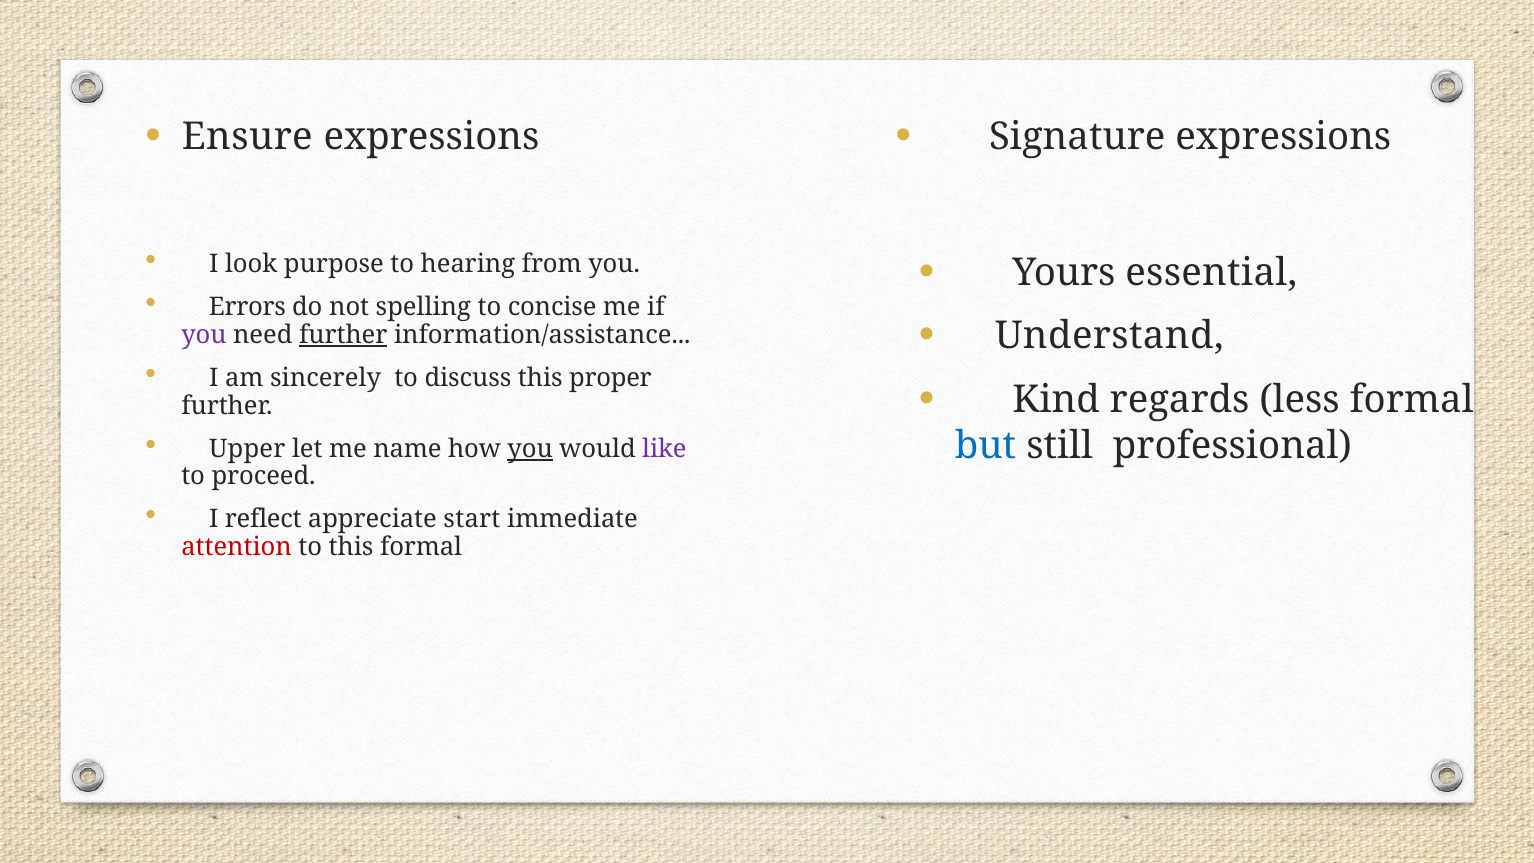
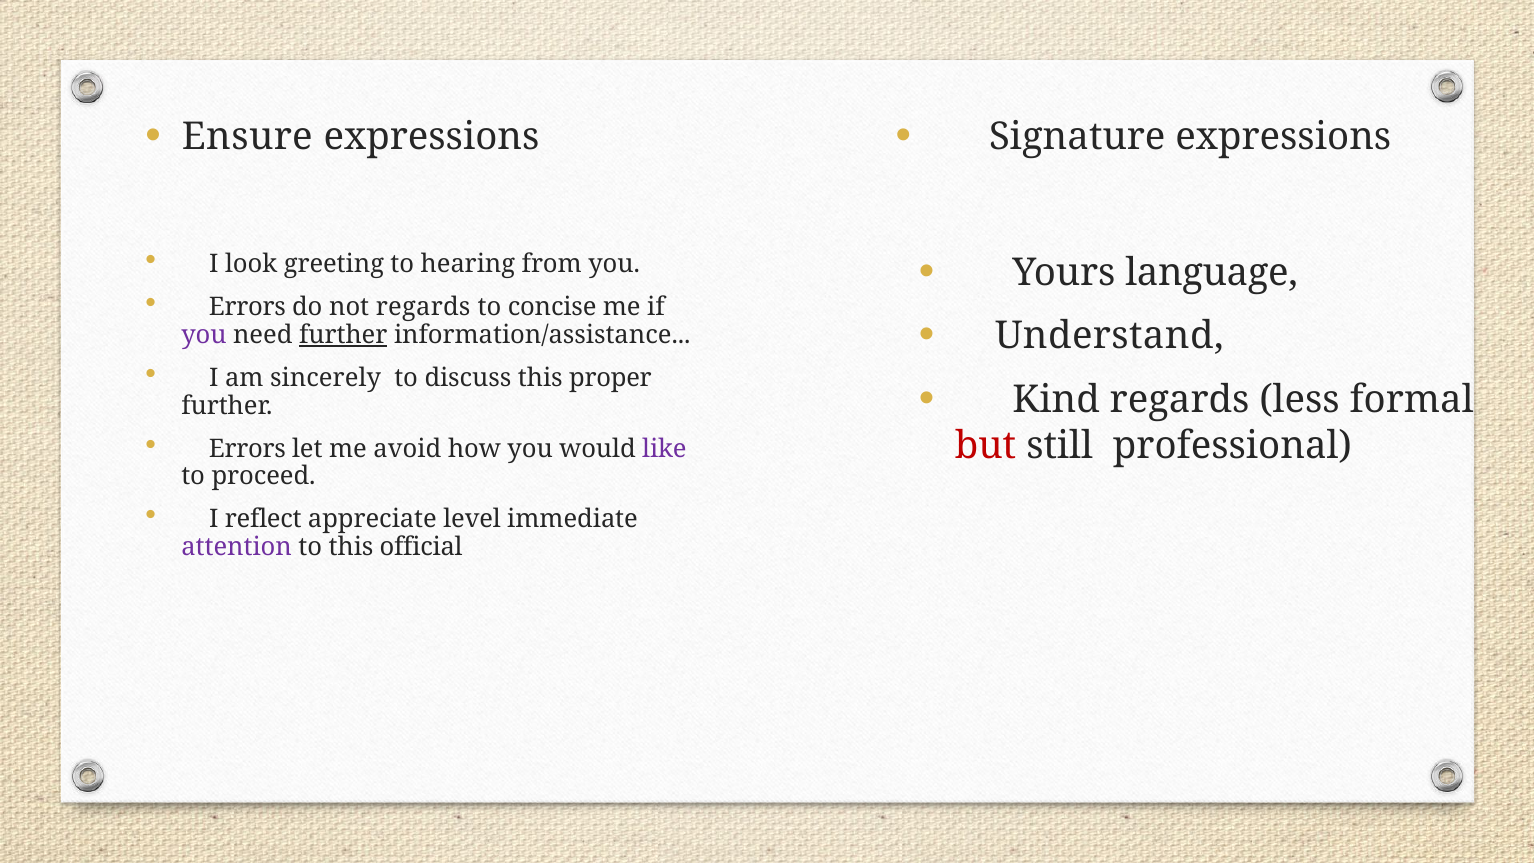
purpose: purpose -> greeting (334, 264)
essential: essential -> language (1212, 273)
not spelling: spelling -> regards (423, 307)
Upper: Upper -> Errors (247, 449)
name: name -> avoid (407, 449)
you underline: present -> none (530, 449)
but colour: blue -> red (986, 445)
start: start -> level (472, 519)
attention colour: red -> purple (237, 547)
this formal: formal -> official (421, 547)
